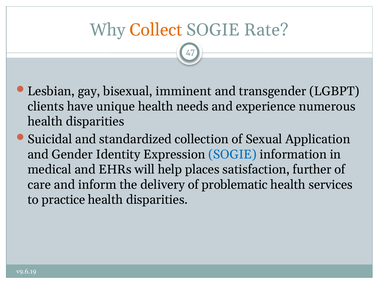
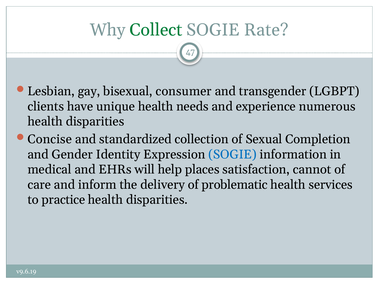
Collect colour: orange -> green (156, 30)
imminent: imminent -> consumer (184, 91)
Suicidal: Suicidal -> Concise (50, 139)
Application: Application -> Completion (318, 139)
further: further -> cannot (312, 170)
